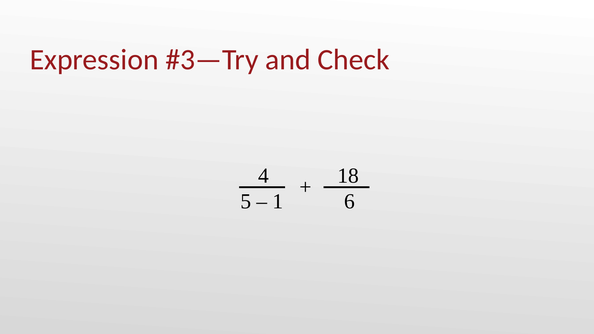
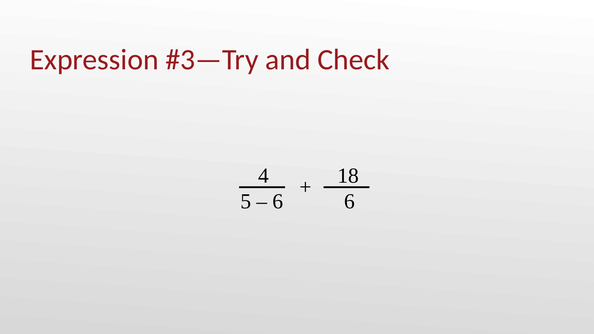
1: 1 -> 6 (278, 201)
